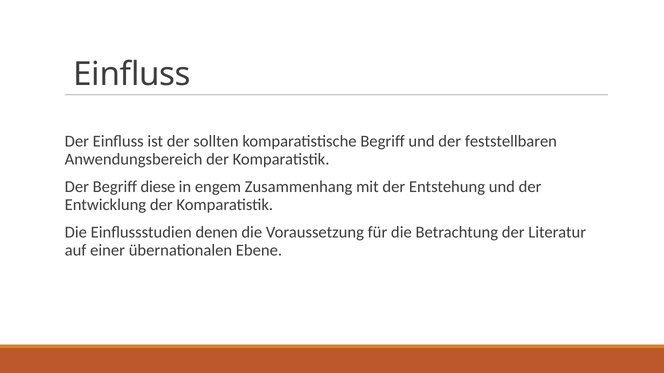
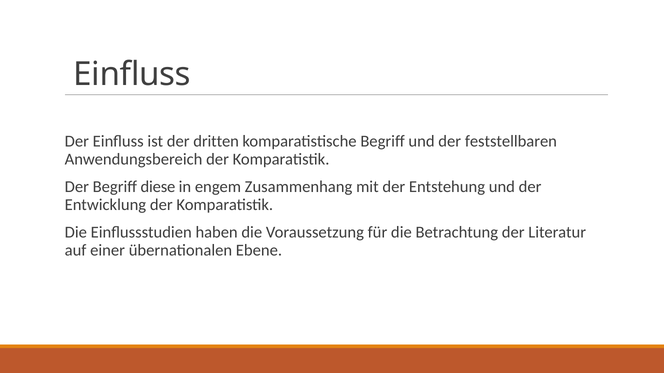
sollten: sollten -> dritten (216, 141)
denen: denen -> haben (217, 233)
